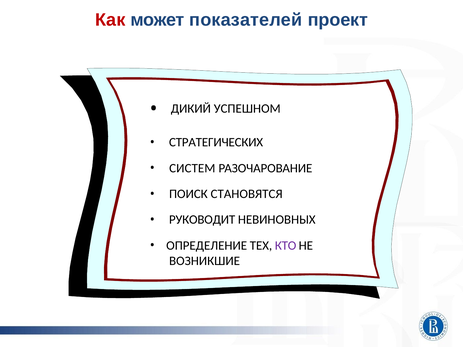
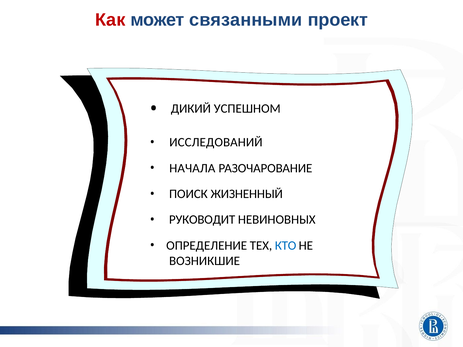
показателей: показателей -> связанными (246, 20)
СТРАТЕГИЧЕСКИХ: СТРАТЕГИЧЕСКИХ -> ИССЛЕДОВАНИЙ (216, 143)
СИСТЕМ: СИСТЕМ -> НАЧАЛА (192, 168)
СТАНОВЯТСЯ: СТАНОВЯТСЯ -> ЖИЗНЕННЫЙ (247, 194)
КТО colour: purple -> blue (286, 246)
